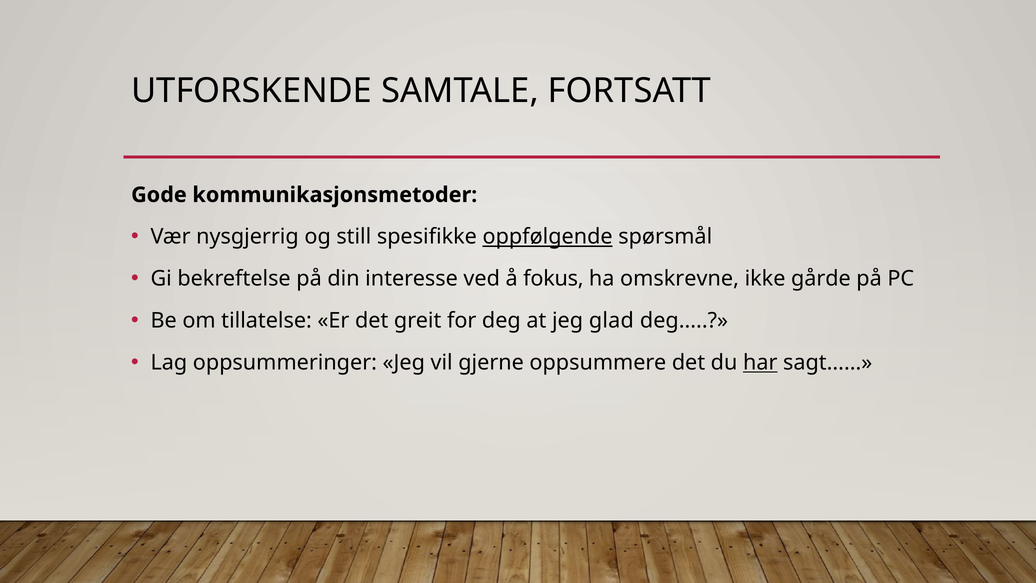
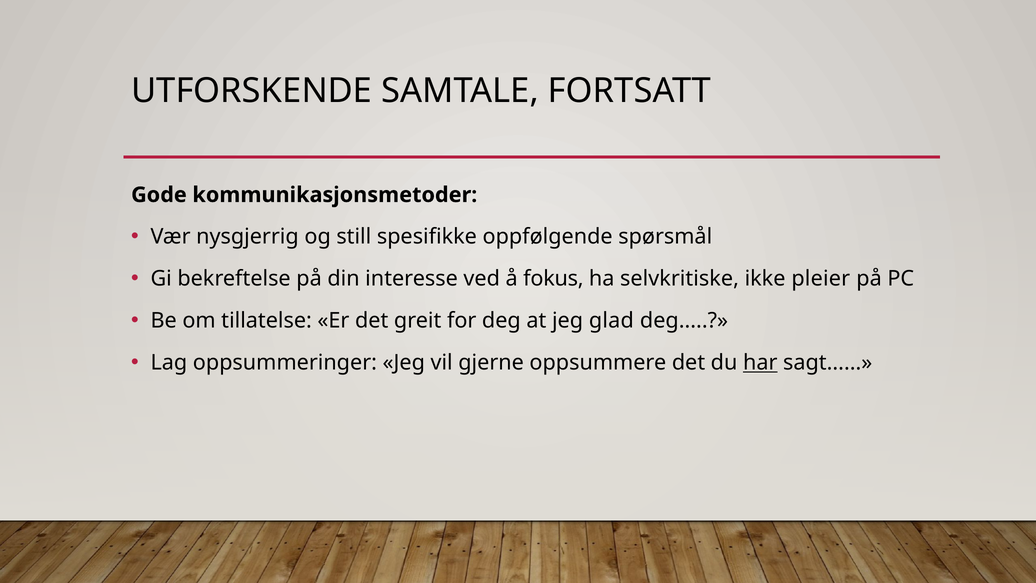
oppfølgende underline: present -> none (548, 237)
omskrevne: omskrevne -> selvkritiske (679, 279)
gårde: gårde -> pleier (821, 279)
